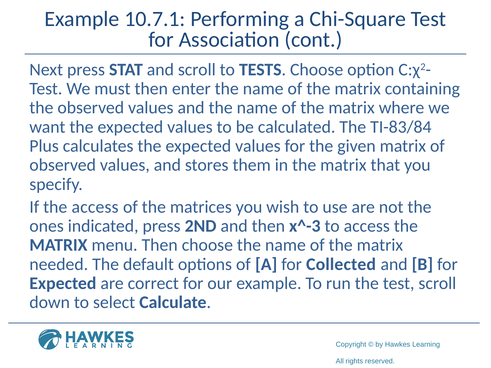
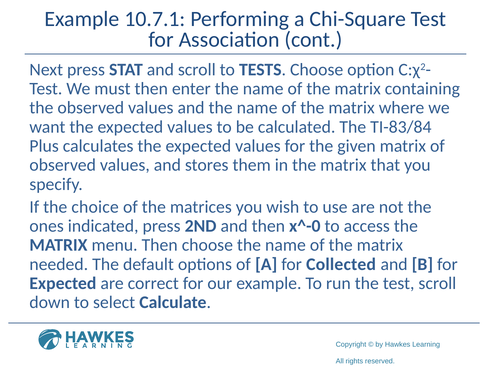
the access: access -> choice (95, 207)
x^-3: x^-3 -> x^-0 (305, 226)
